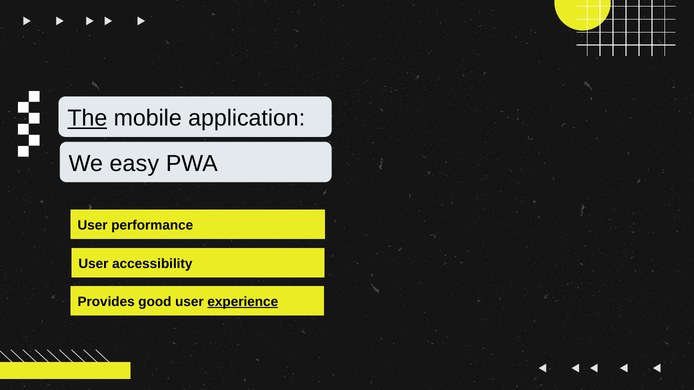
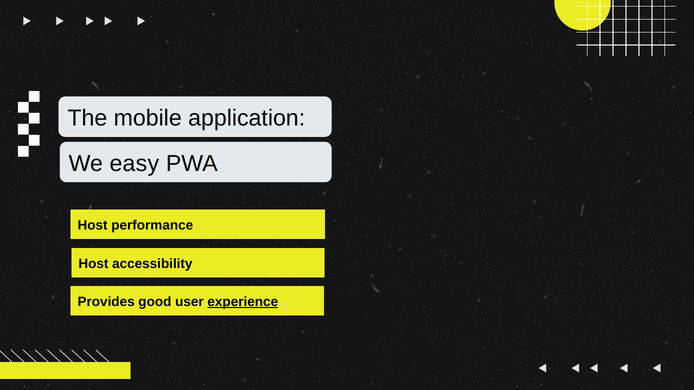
The underline: present -> none (87, 118)
User: User -> Host (93, 225)
User: User -> Host (93, 264)
